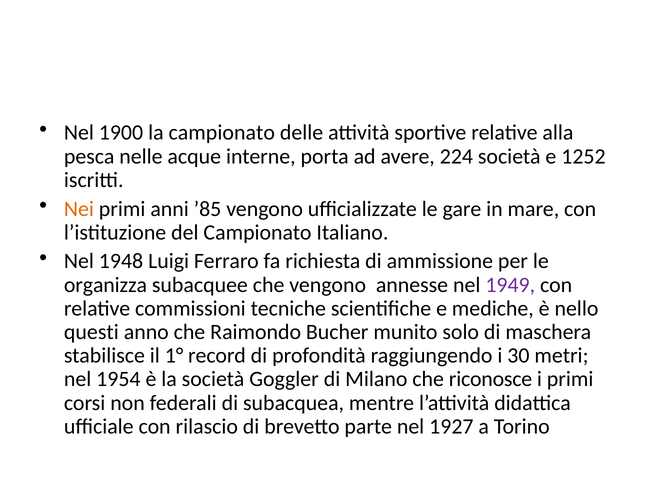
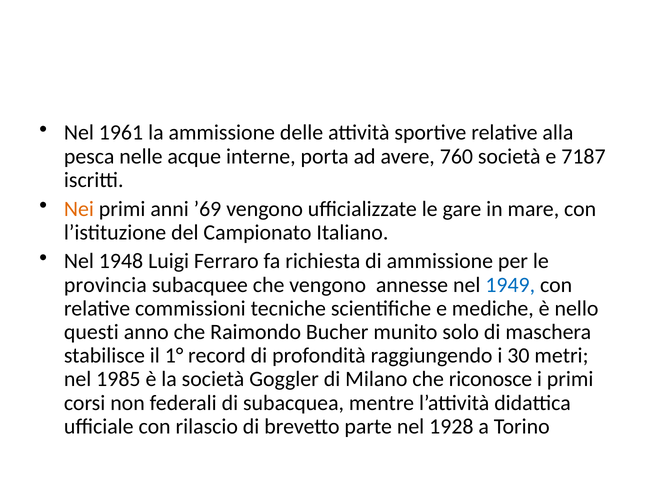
1900: 1900 -> 1961 (121, 133)
la campionato: campionato -> ammissione (222, 133)
224: 224 -> 760 (456, 156)
1252: 1252 -> 7187 (583, 156)
’85: ’85 -> ’69 (207, 209)
organizza: organizza -> provincia (105, 285)
1949 colour: purple -> blue (510, 285)
1954: 1954 -> 1985 (118, 379)
1927: 1927 -> 1928 (451, 426)
